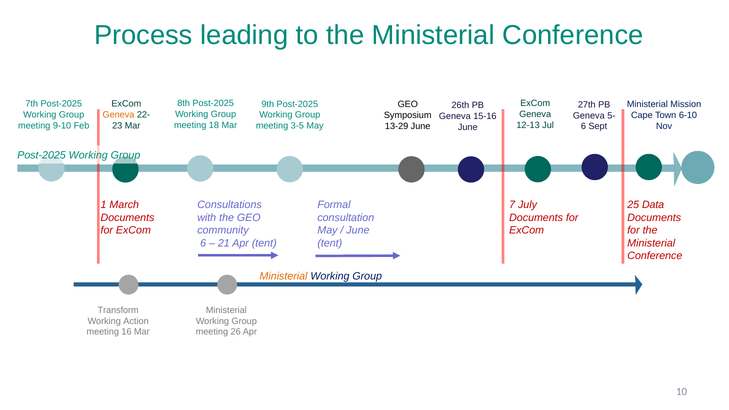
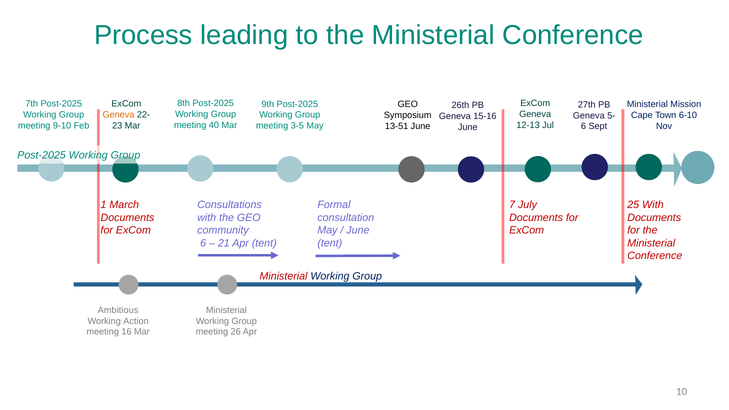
18: 18 -> 40 (214, 125)
13-29: 13-29 -> 13-51 (397, 126)
25 Data: Data -> With (653, 205)
Ministerial colour: orange -> red (284, 276)
Transform: Transform -> Ambitious (118, 310)
